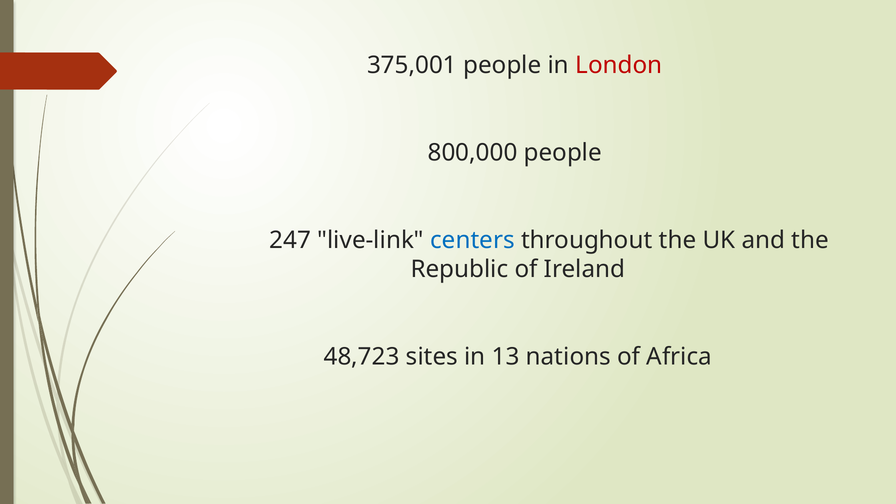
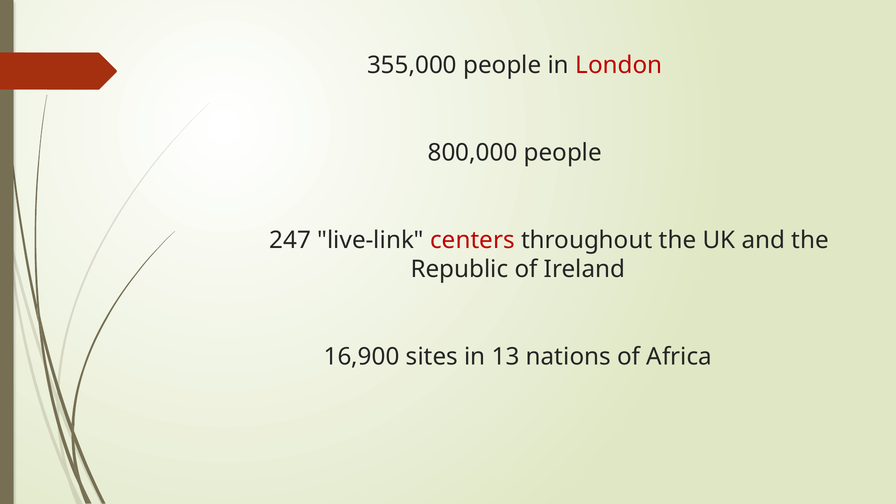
375,001: 375,001 -> 355,000 (412, 65)
centers colour: blue -> red (472, 240)
48,723: 48,723 -> 16,900 (362, 357)
